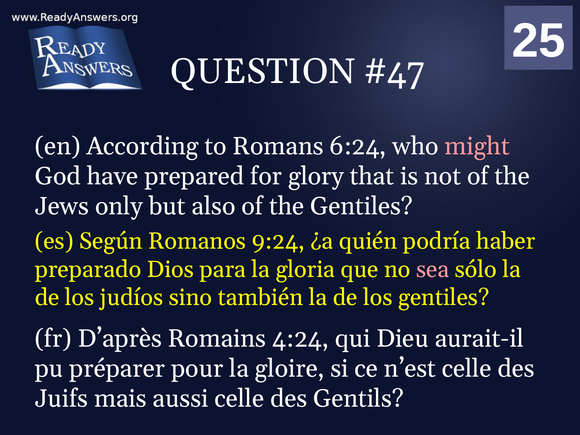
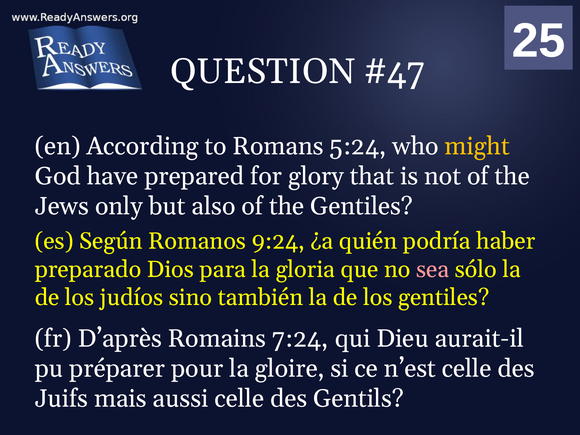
6:24: 6:24 -> 5:24 (358, 146)
might colour: pink -> yellow (477, 146)
4:24: 4:24 -> 7:24 (300, 339)
